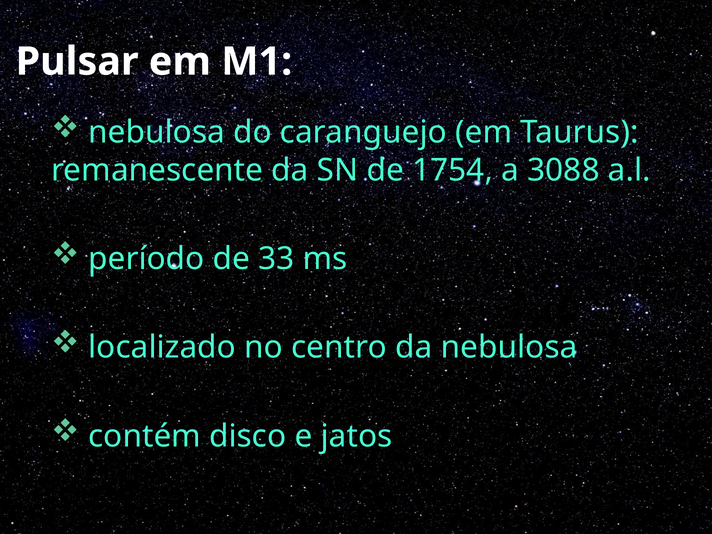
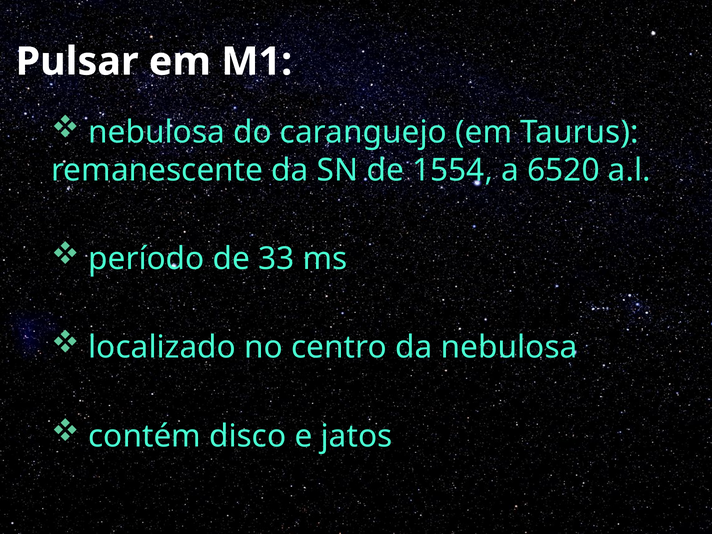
1754: 1754 -> 1554 (453, 170)
3088: 3088 -> 6520 (563, 170)
